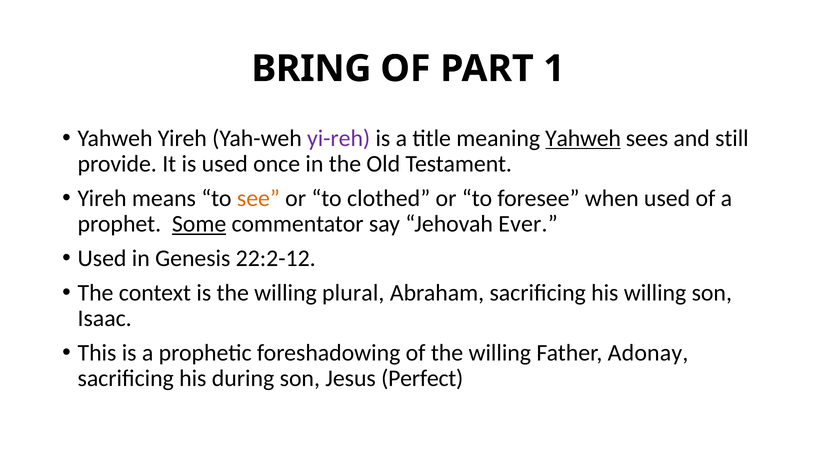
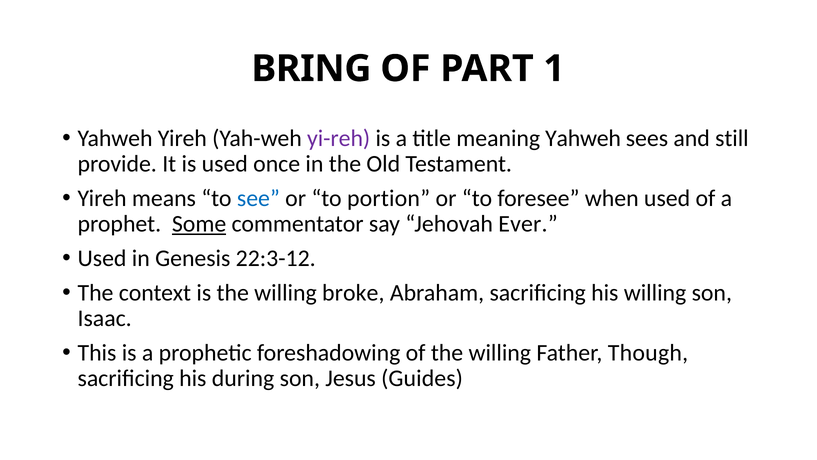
Yahweh underline: present -> none (583, 138)
see colour: orange -> blue (258, 198)
clothed: clothed -> portion (389, 198)
22:2-12: 22:2-12 -> 22:3-12 (276, 258)
plural: plural -> broke (353, 292)
Adonay: Adonay -> Though (648, 352)
Perfect: Perfect -> Guides (422, 378)
